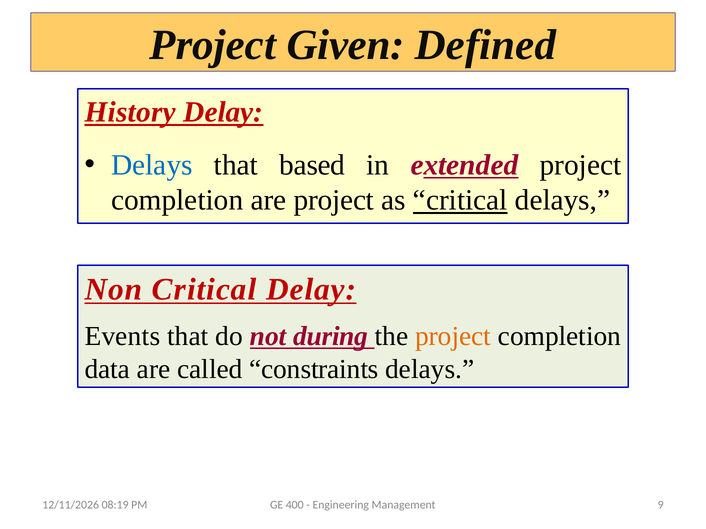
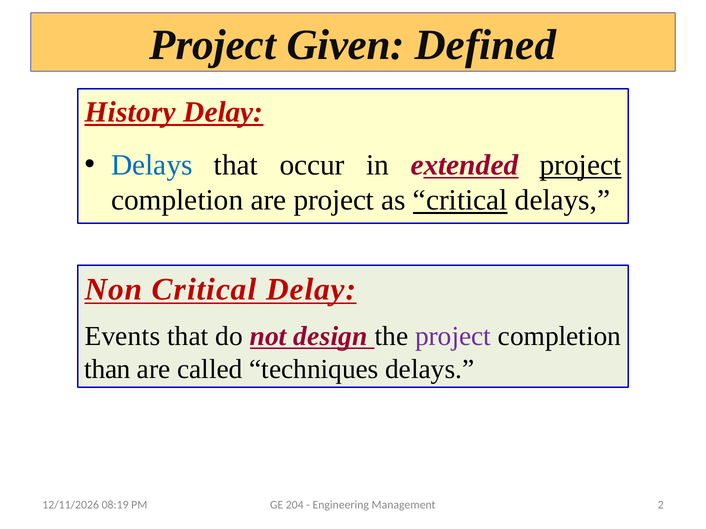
based: based -> occur (312, 165)
project underline: none -> present (580, 165)
during: during -> design (330, 337)
project colour: orange -> purple (453, 337)
data: data -> than (107, 370)
constraints: constraints -> techniques (314, 370)
400: 400 -> 204 (295, 506)
9: 9 -> 2 (661, 506)
